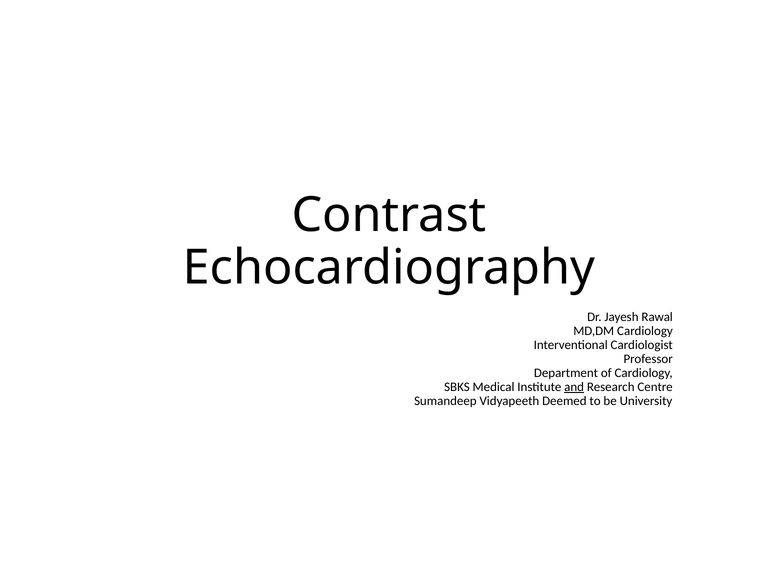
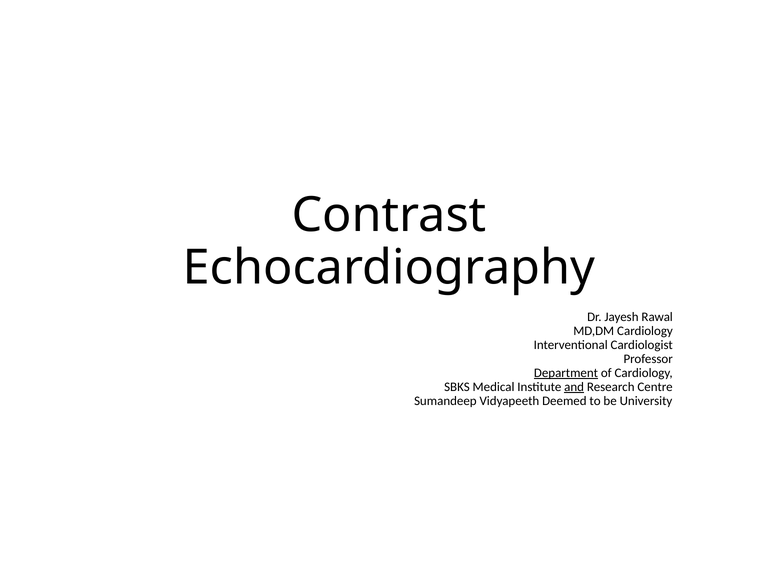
Department underline: none -> present (566, 373)
